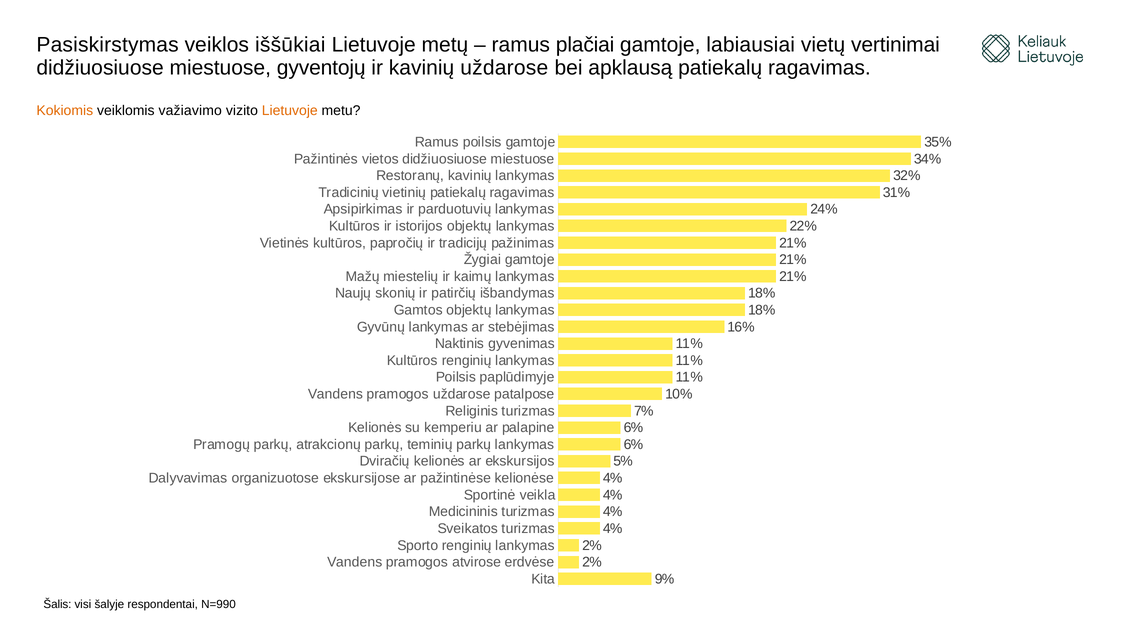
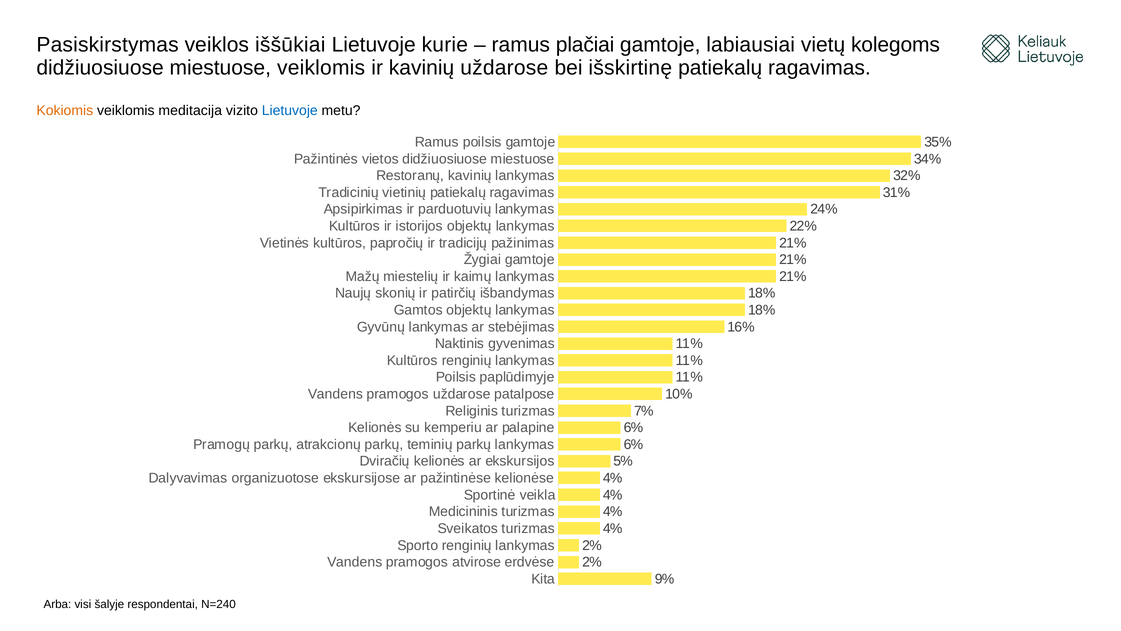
metų: metų -> kurie (445, 45)
vertinimai: vertinimai -> kolegoms (895, 45)
miestuose gyventojų: gyventojų -> veiklomis (321, 68)
apklausą: apklausą -> išskirtinę (630, 68)
važiavimo: važiavimo -> meditacija (190, 110)
Lietuvoje colour: orange -> blue (290, 110)
Šalis: Šalis -> Arba (57, 604)
N=990: N=990 -> N=240 (218, 604)
